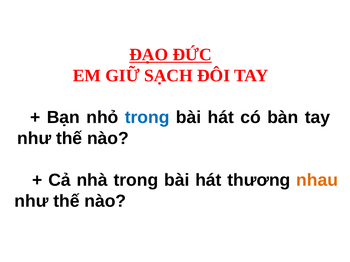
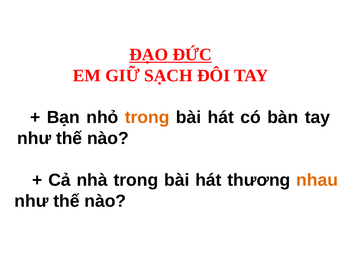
trong colour: blue -> orange (147, 118)
